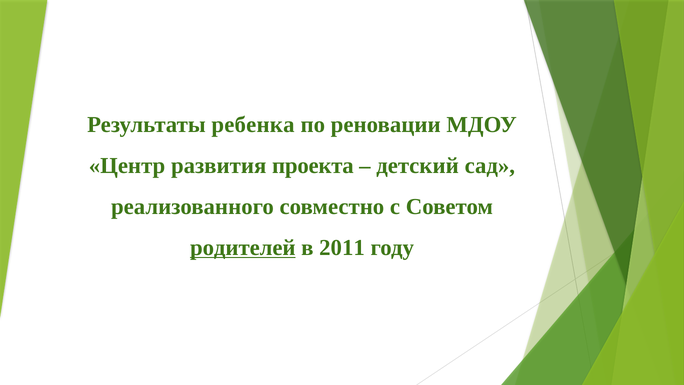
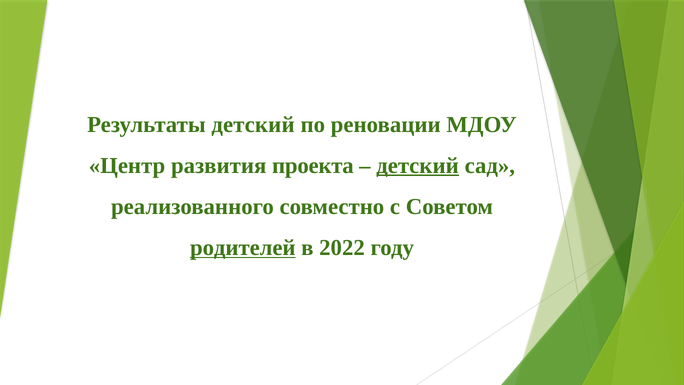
Результаты ребенка: ребенка -> детский (253, 124)
детский underline: none -> present (418, 165)
2011: 2011 -> 2022 (342, 248)
